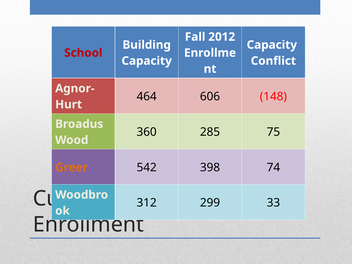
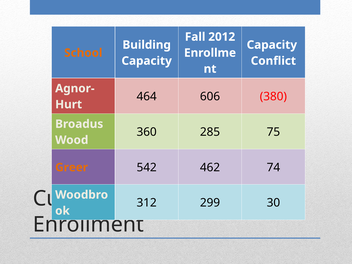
School colour: red -> orange (83, 53)
148: 148 -> 380 (273, 96)
398: 398 -> 462 (210, 167)
33: 33 -> 30 (273, 203)
